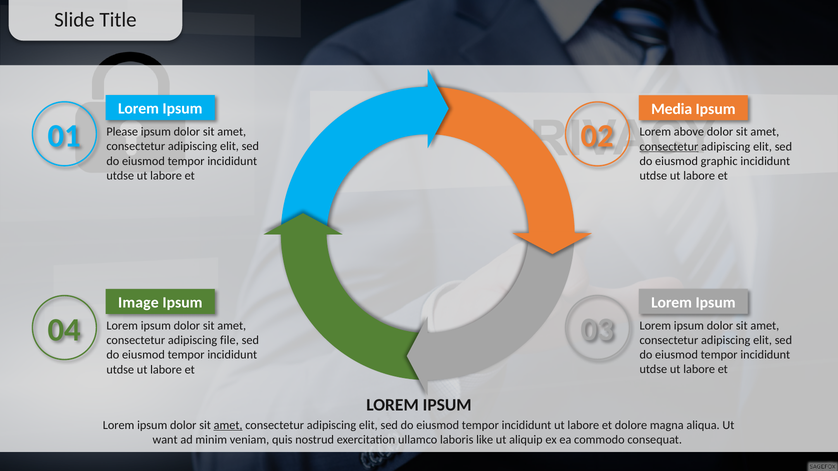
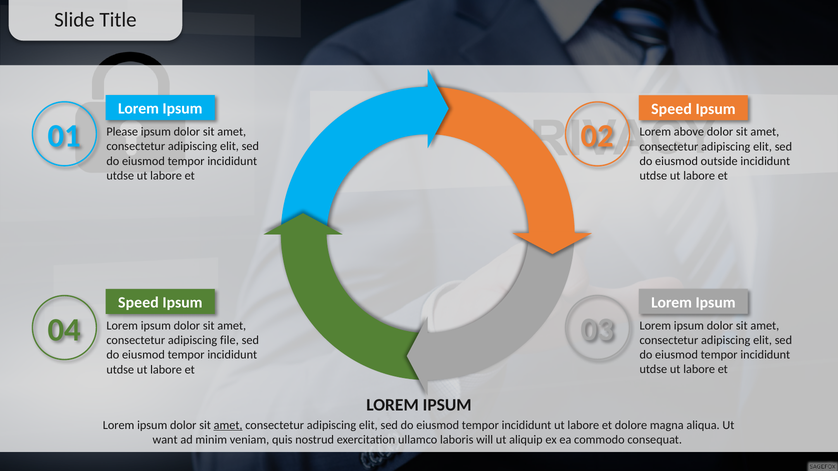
Media: Media -> Speed (671, 109)
consectetur underline: present -> none (669, 147)
graphic: graphic -> outside (719, 161)
Image: Image -> Speed (138, 303)
like: like -> will (485, 440)
